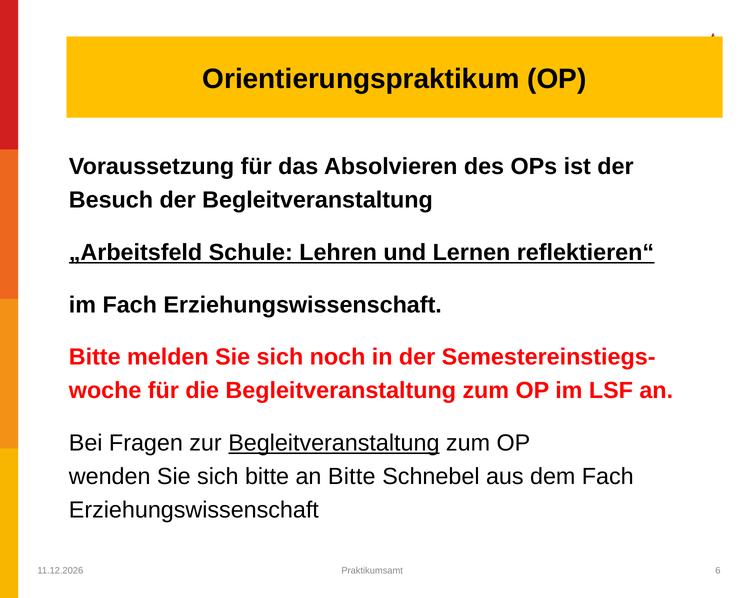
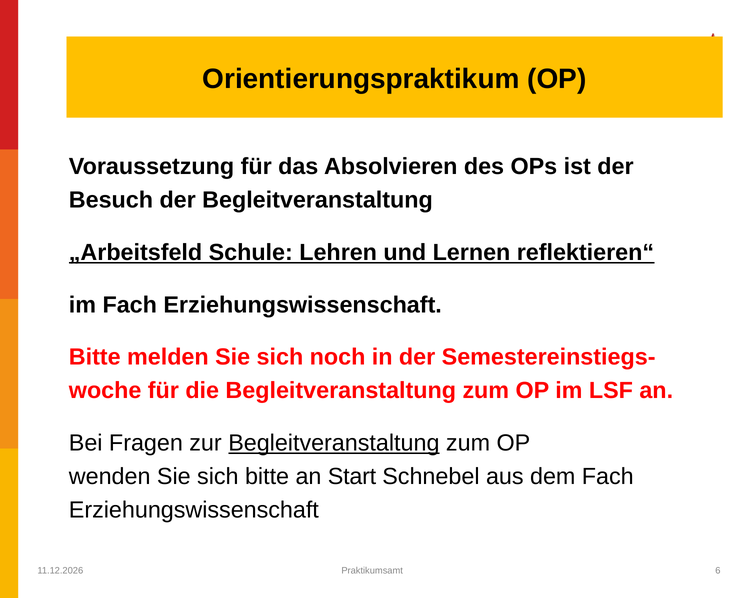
an Bitte: Bitte -> Start (352, 476)
